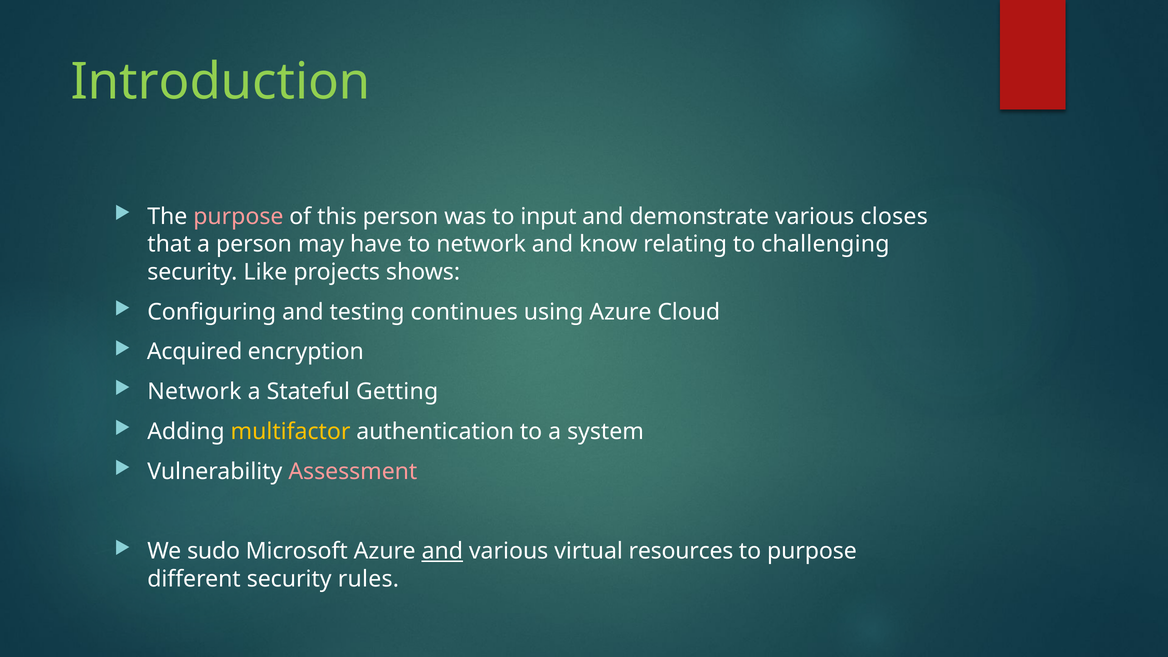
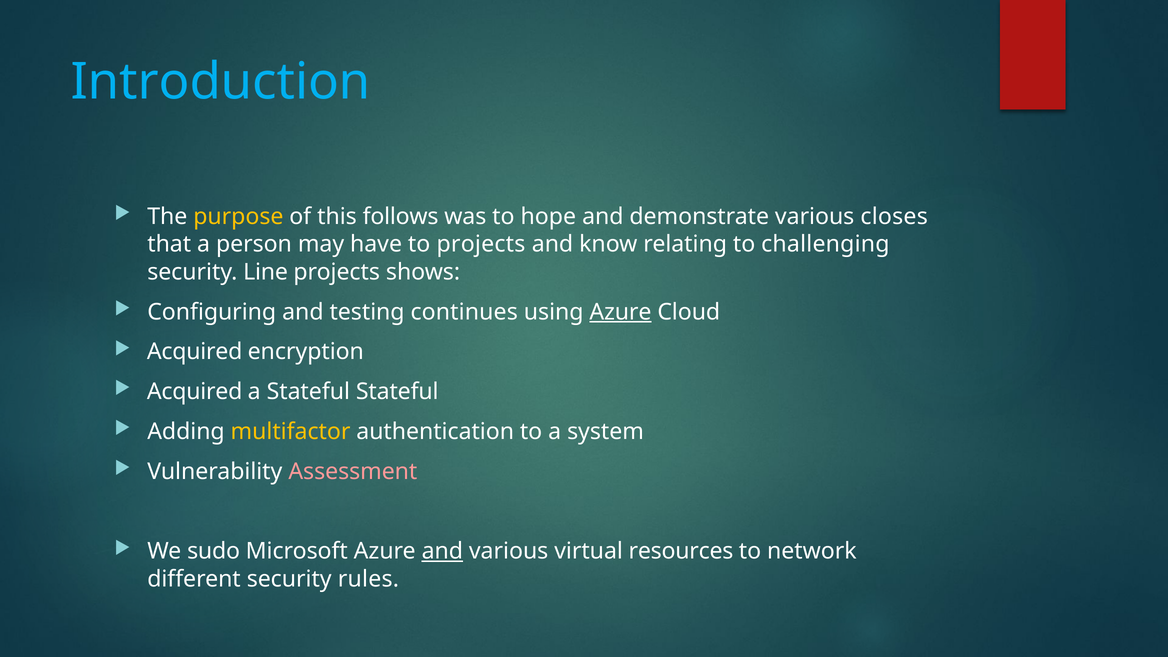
Introduction colour: light green -> light blue (221, 82)
purpose colour: pink -> yellow (238, 217)
this person: person -> follows (401, 217)
input: input -> hope (548, 217)
to network: network -> projects (481, 244)
Like: Like -> Line (266, 272)
Azure underline: none -> present (620, 312)
Network: Network -> Acquired (195, 392)
Stateful Getting: Getting -> Stateful (397, 392)
to purpose: purpose -> network (812, 551)
